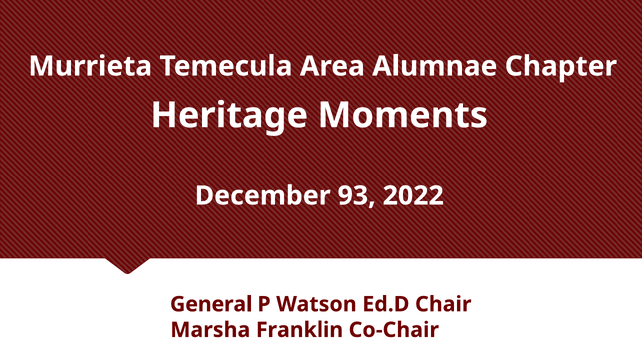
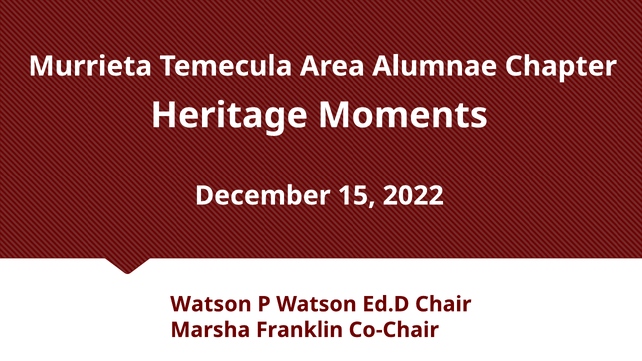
93: 93 -> 15 (357, 196)
General: General -> Watson (211, 304)
